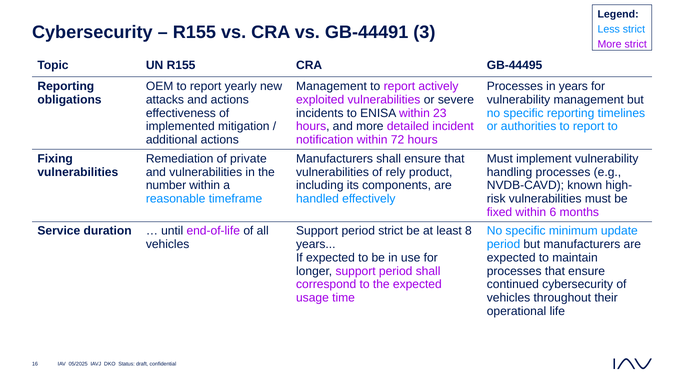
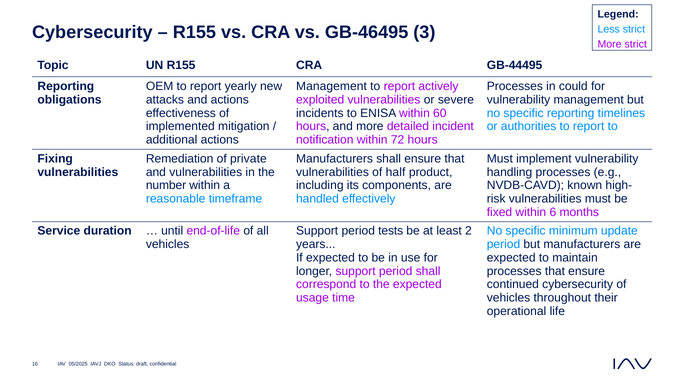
GB-44491: GB-44491 -> GB-46495 (367, 32)
in years: years -> could (573, 87)
23: 23 -> 60 (440, 113)
rely: rely -> half (396, 172)
period strict: strict -> tests (391, 231)
8: 8 -> 2 (468, 231)
